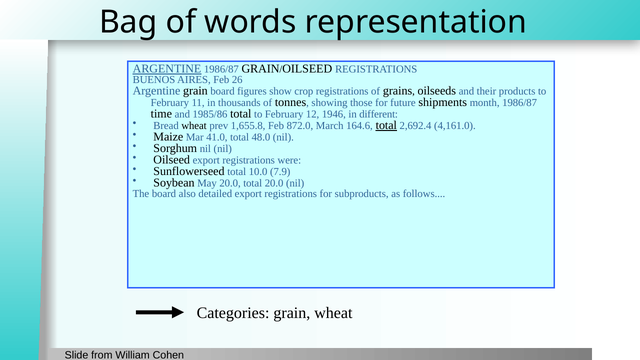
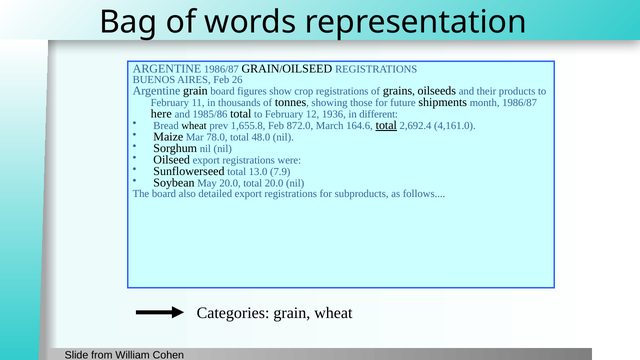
ARGENTINE underline: present -> none (167, 69)
time: time -> here (161, 114)
1946: 1946 -> 1936 (334, 114)
41.0: 41.0 -> 78.0 (217, 137)
10.0: 10.0 -> 13.0 (258, 172)
